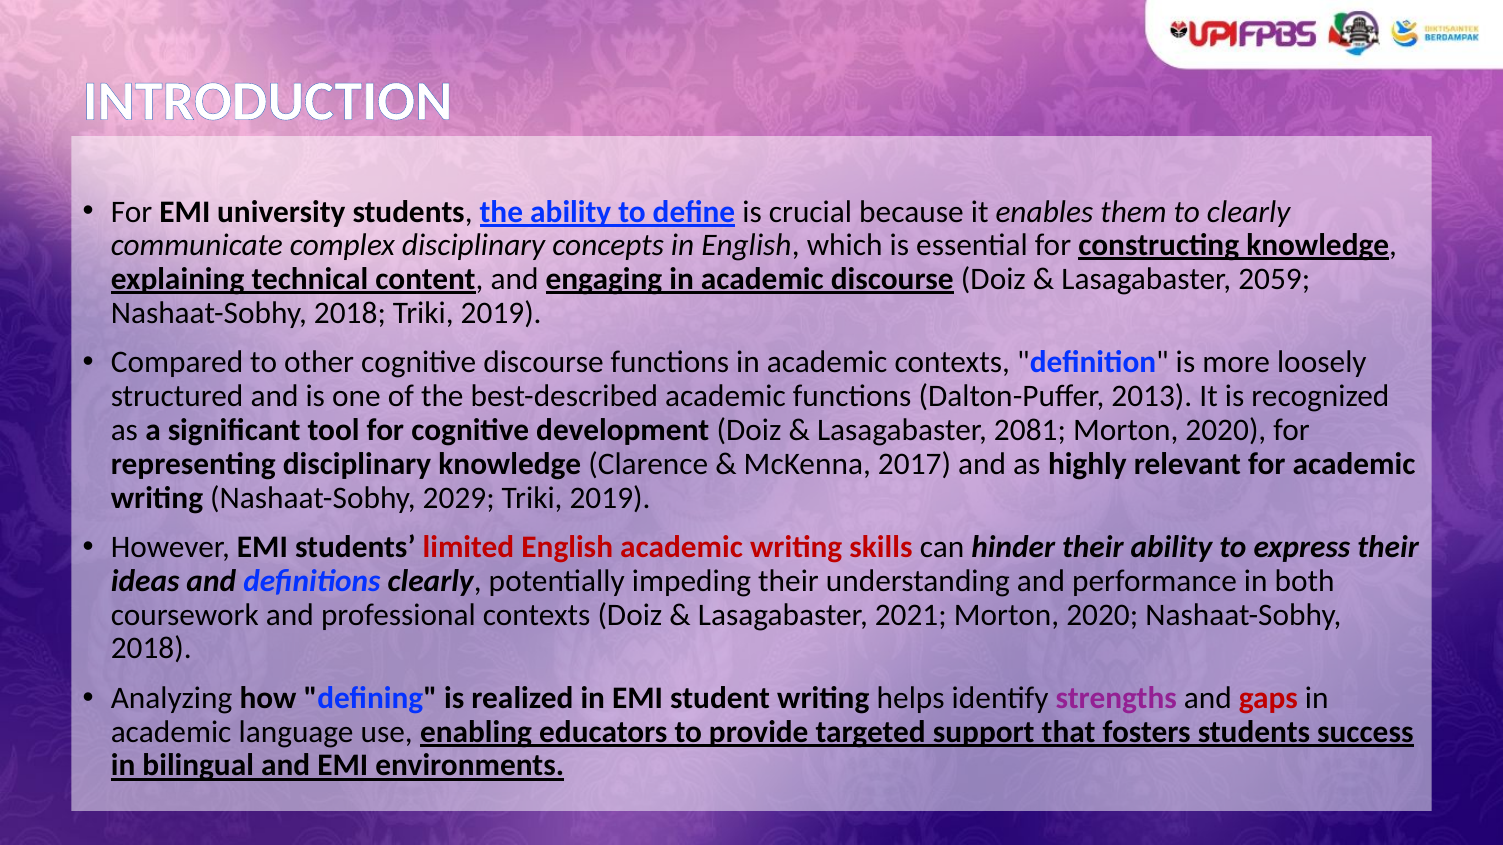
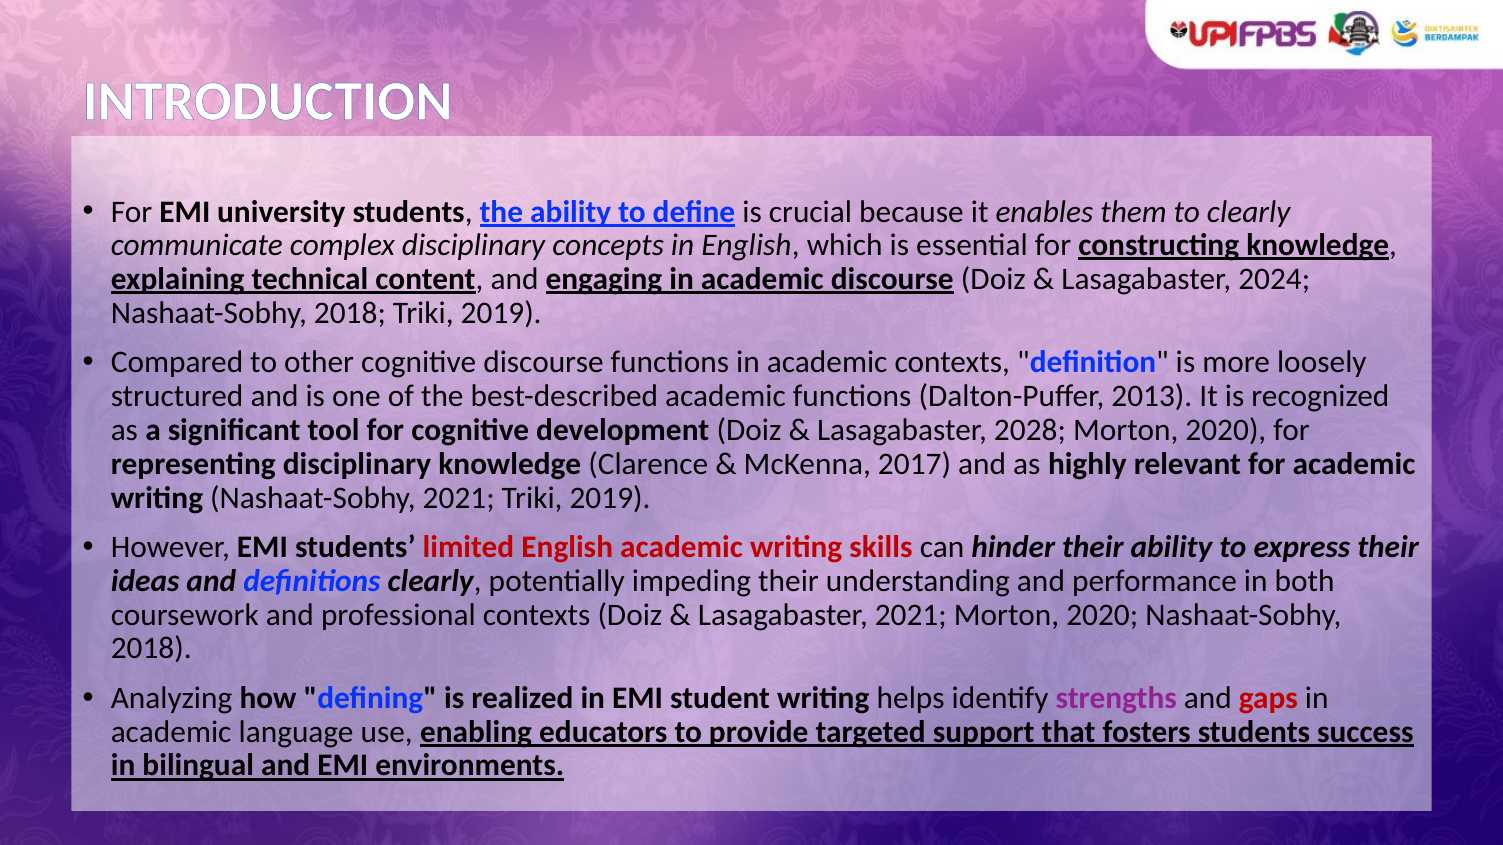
2059: 2059 -> 2024 (1274, 279)
2081: 2081 -> 2028 (1030, 430)
Nashaat-Sobhy 2029: 2029 -> 2021 (459, 498)
